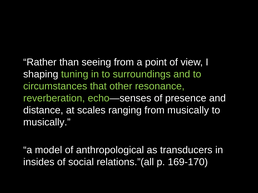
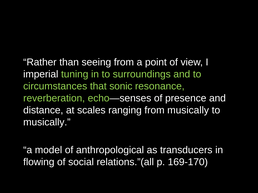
shaping: shaping -> imperial (41, 74)
other: other -> sonic (121, 86)
insides: insides -> flowing (39, 162)
